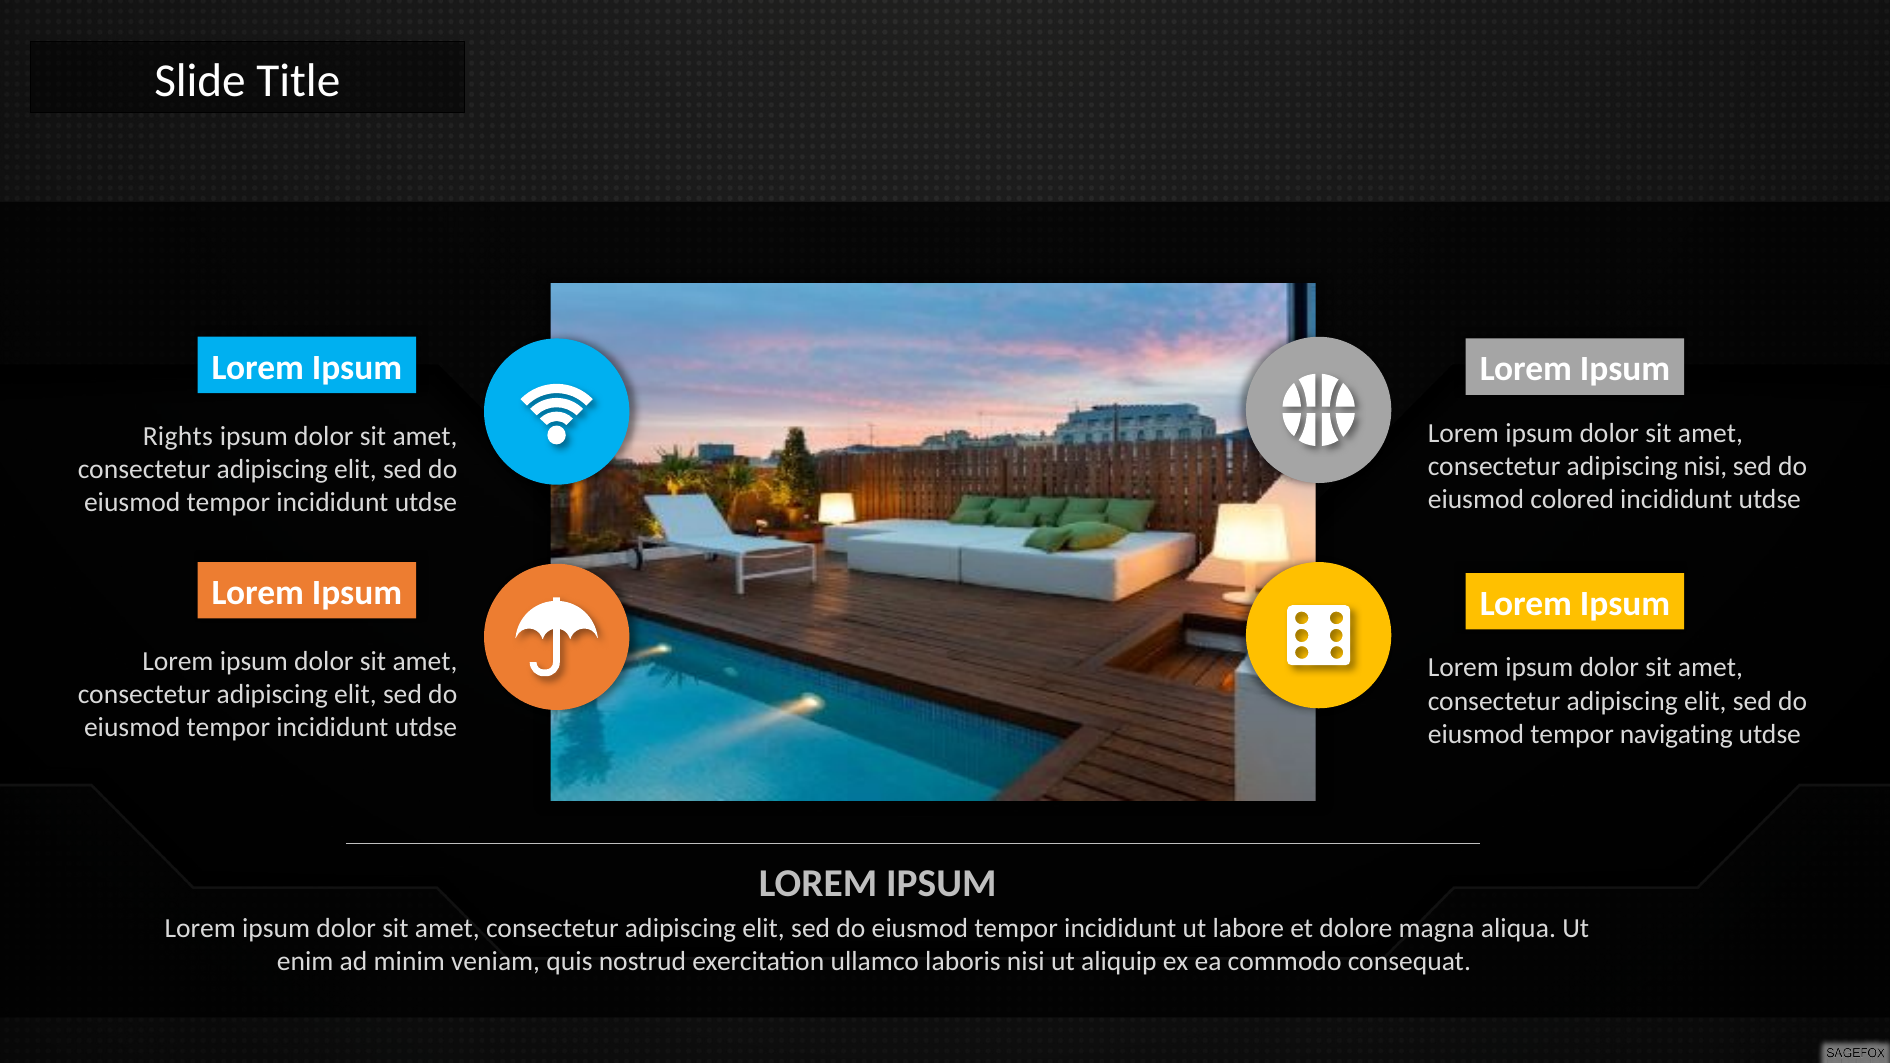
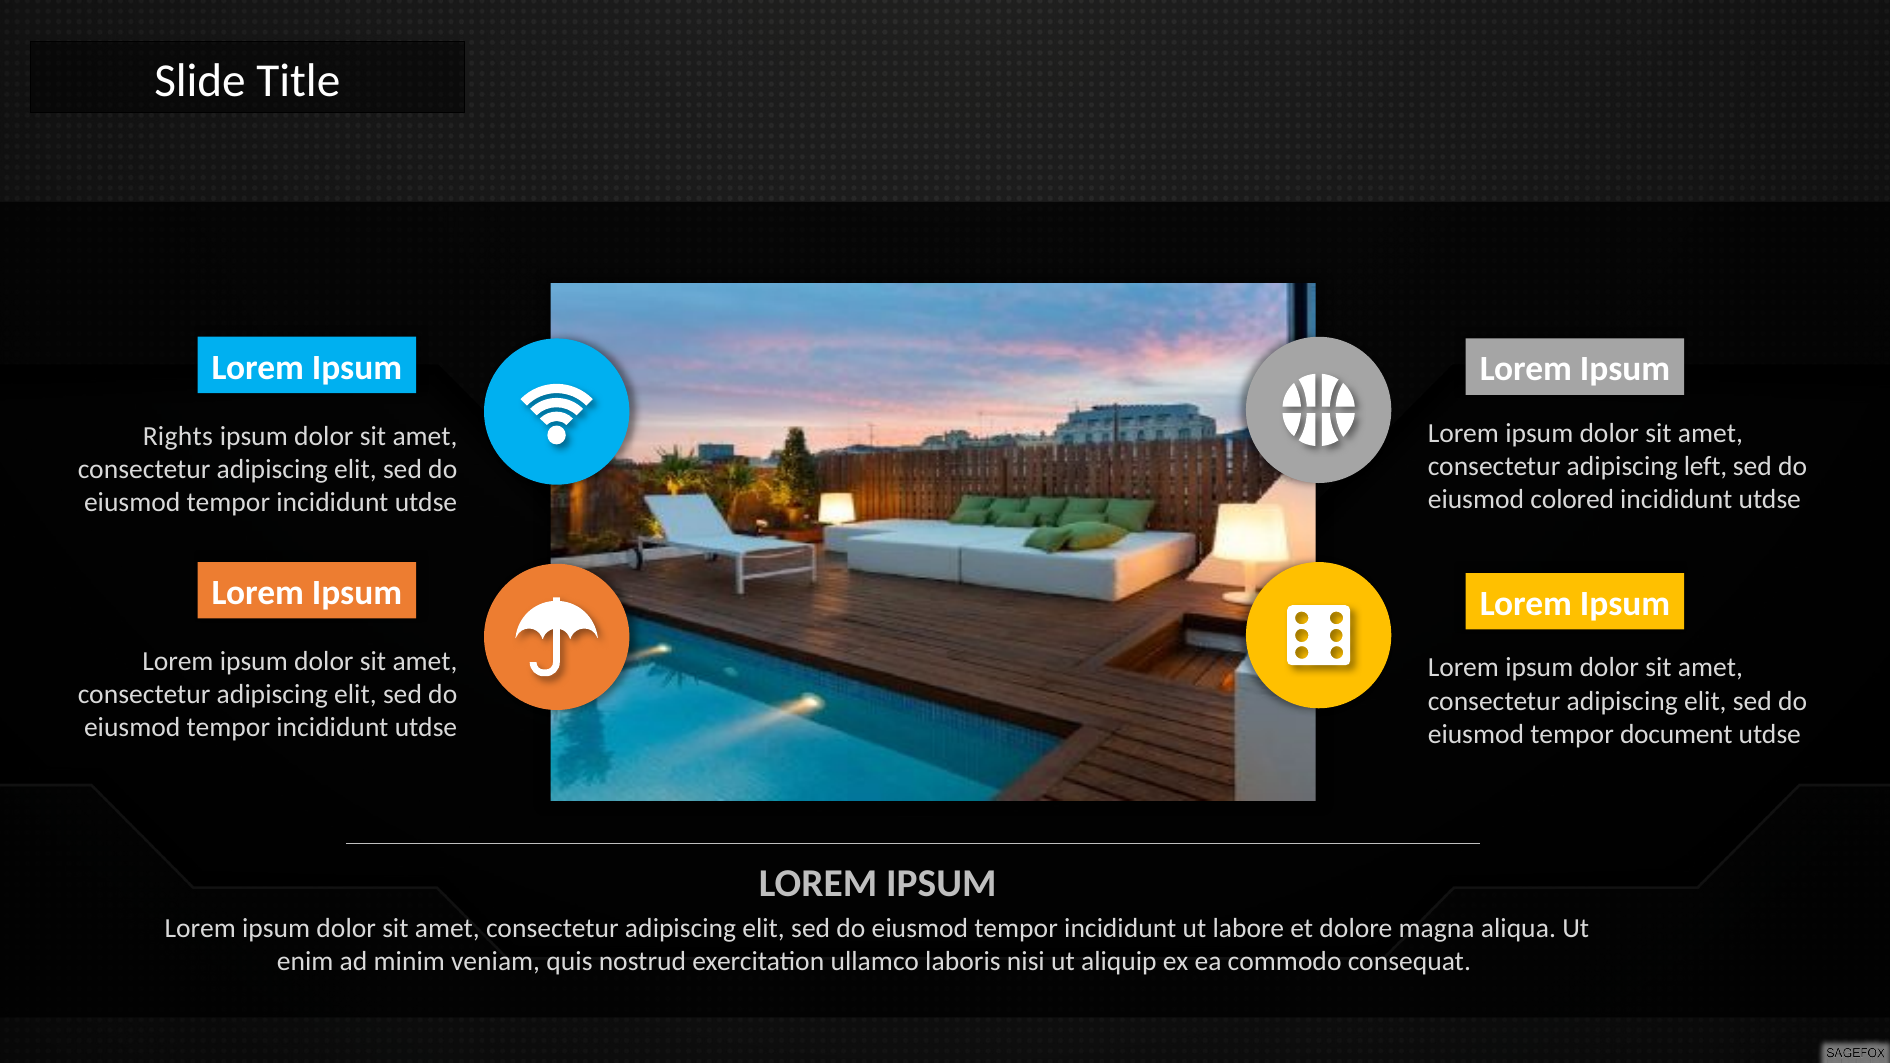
adipiscing nisi: nisi -> left (1705, 466)
navigating: navigating -> document (1676, 734)
